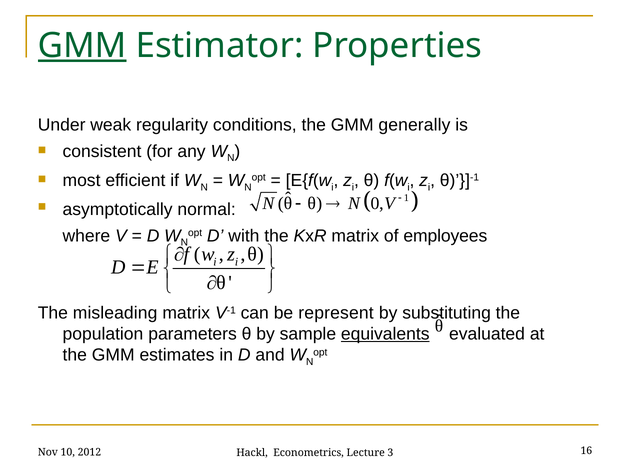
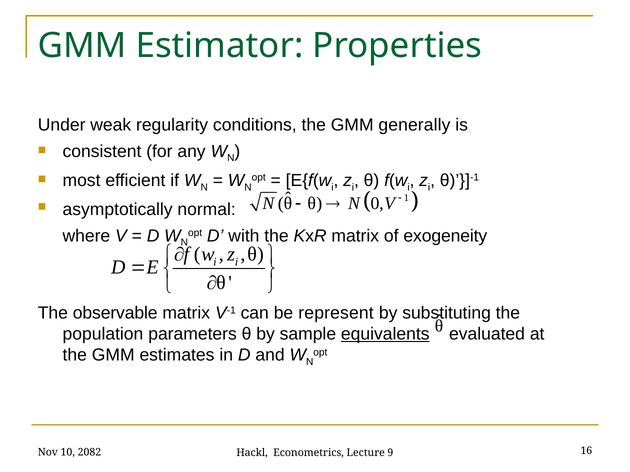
GMM underline: present -> none (82, 46)
employees: employees -> exogeneity (445, 236)
misleading: misleading -> observable (115, 314)
2012: 2012 -> 2082 (89, 453)
3: 3 -> 9 (390, 453)
